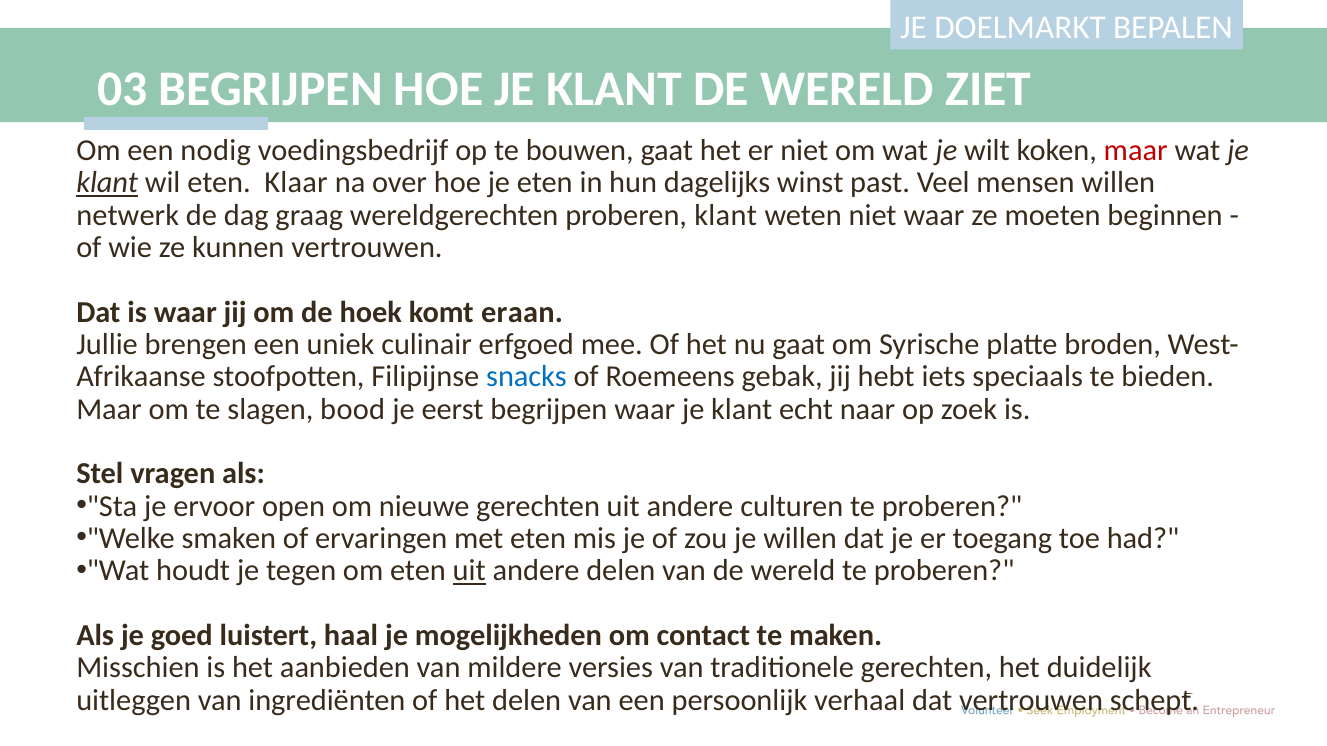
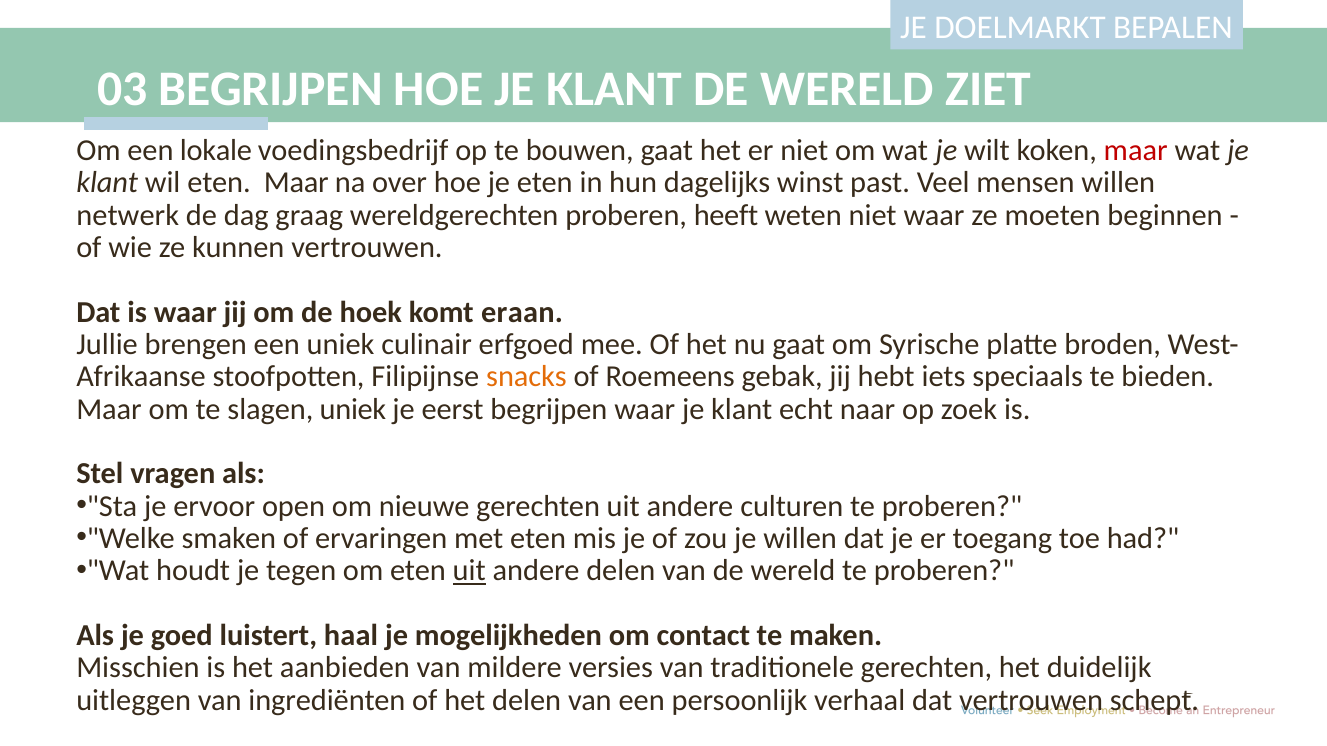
nodig: nodig -> lokale (216, 150)
klant underline: present -> none (107, 183)
eten Klaar: Klaar -> Maar (296, 183)
proberen klant: klant -> heeft (726, 215)
snacks colour: blue -> orange (526, 377)
slagen bood: bood -> uniek (353, 409)
